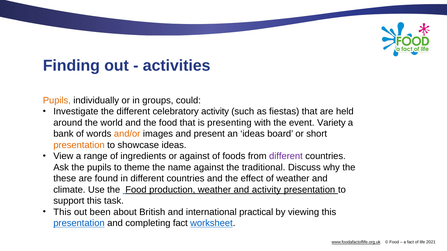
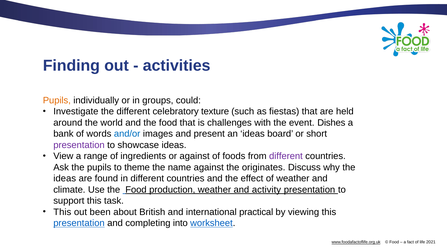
celebratory activity: activity -> texture (215, 112)
presenting: presenting -> challenges (229, 123)
Variety: Variety -> Dishes (331, 123)
and/or colour: orange -> blue (127, 134)
presentation colour: orange -> purple (79, 145)
traditional: traditional -> originates (264, 168)
these: these -> ideas (65, 179)
completing fact: fact -> into (180, 223)
